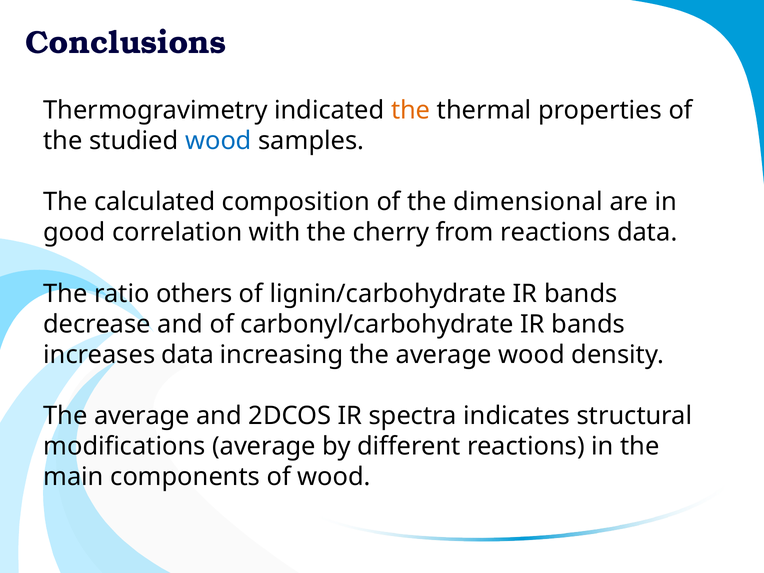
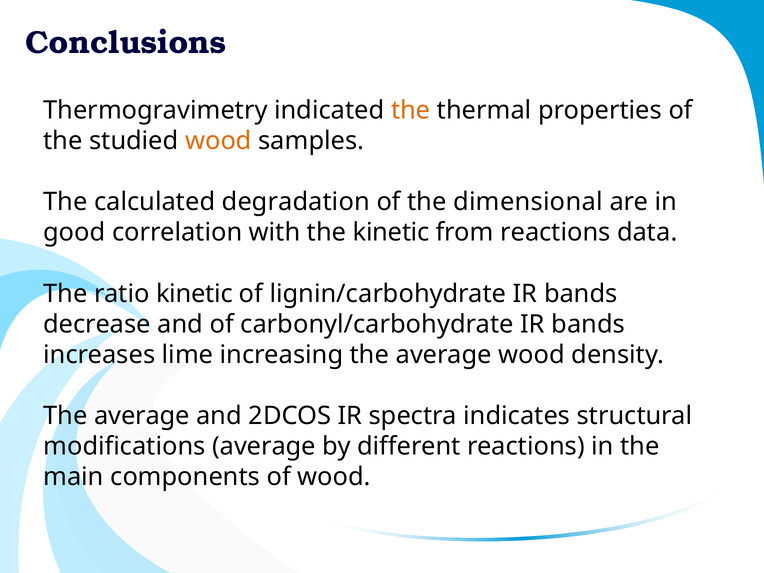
wood colour: blue -> orange (218, 141)
composition: composition -> degradation (296, 202)
the cherry: cherry -> kinetic (391, 233)
ratio others: others -> kinetic (194, 294)
increases data: data -> lime (188, 355)
